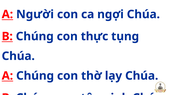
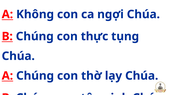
Người: Người -> Không (35, 14)
